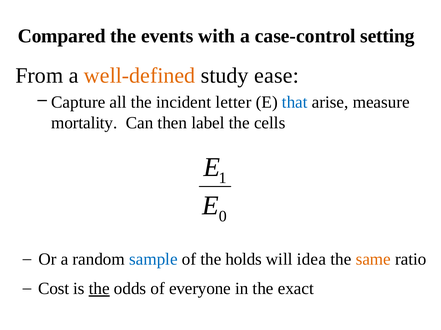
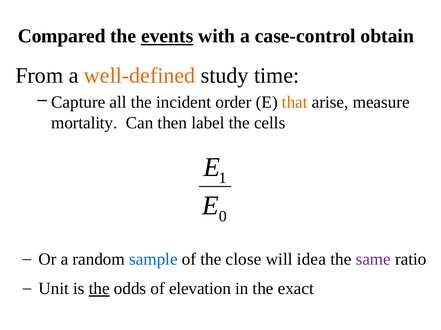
events underline: none -> present (167, 36)
setting: setting -> obtain (387, 36)
ease: ease -> time (277, 76)
letter: letter -> order (234, 102)
that colour: blue -> orange (295, 102)
holds: holds -> close (244, 260)
same colour: orange -> purple (373, 260)
Cost: Cost -> Unit (54, 289)
everyone: everyone -> elevation (200, 289)
